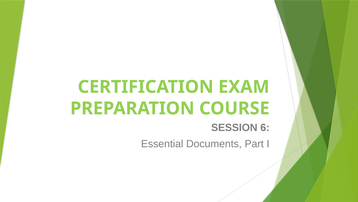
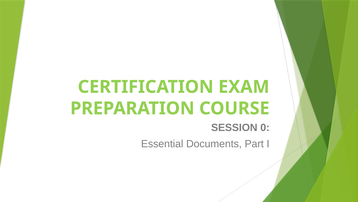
6: 6 -> 0 (265, 127)
